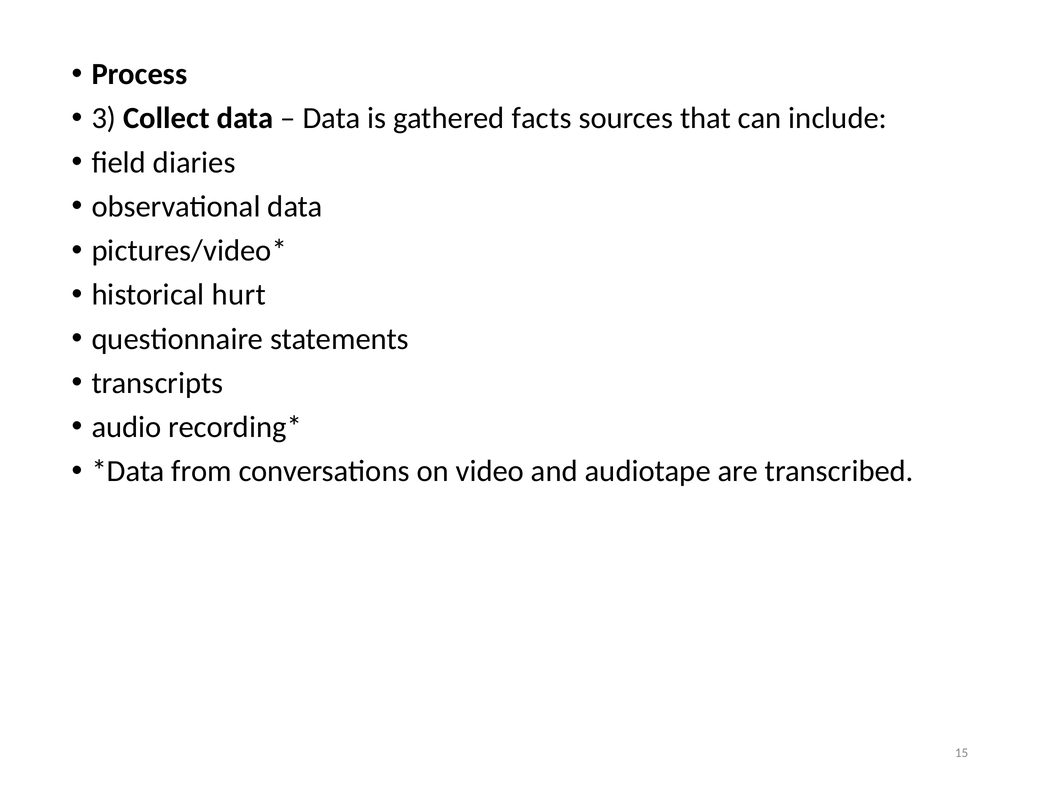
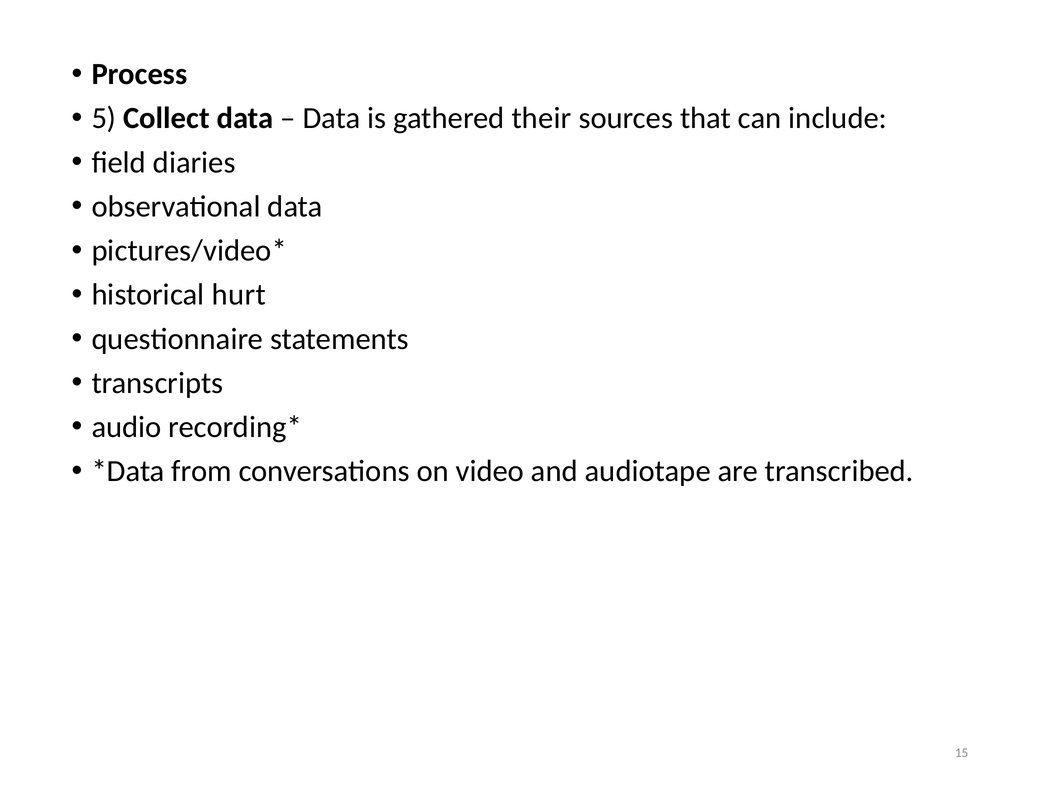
3: 3 -> 5 (104, 118)
facts: facts -> their (542, 118)
